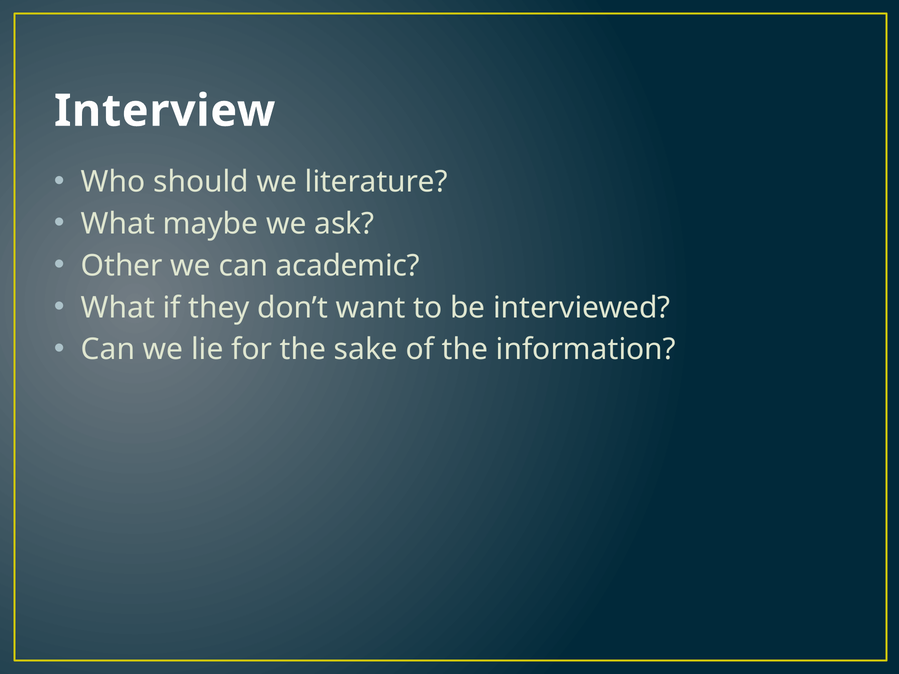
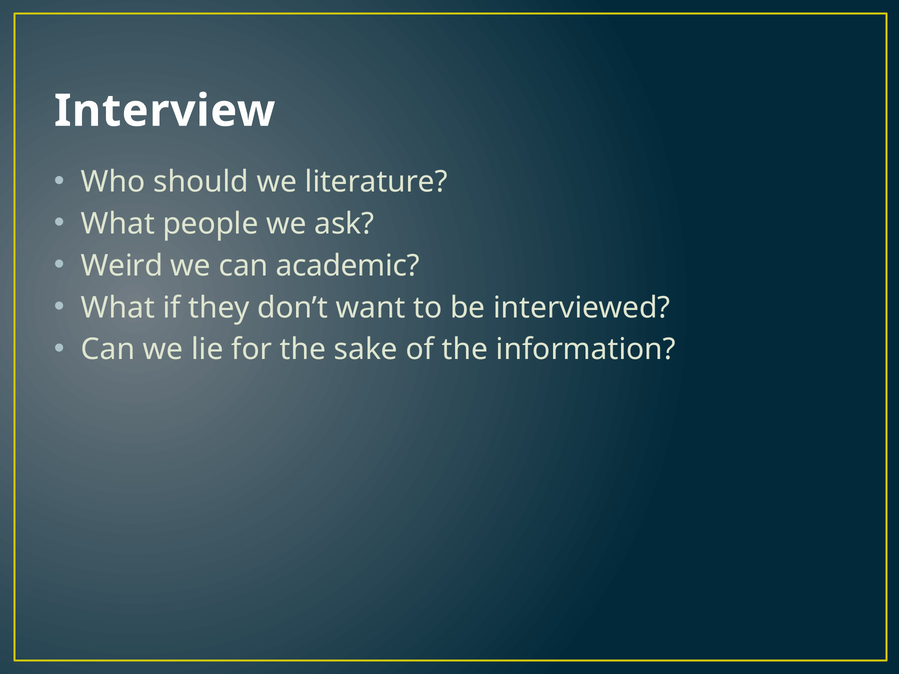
maybe: maybe -> people (211, 224)
Other: Other -> Weird (122, 266)
